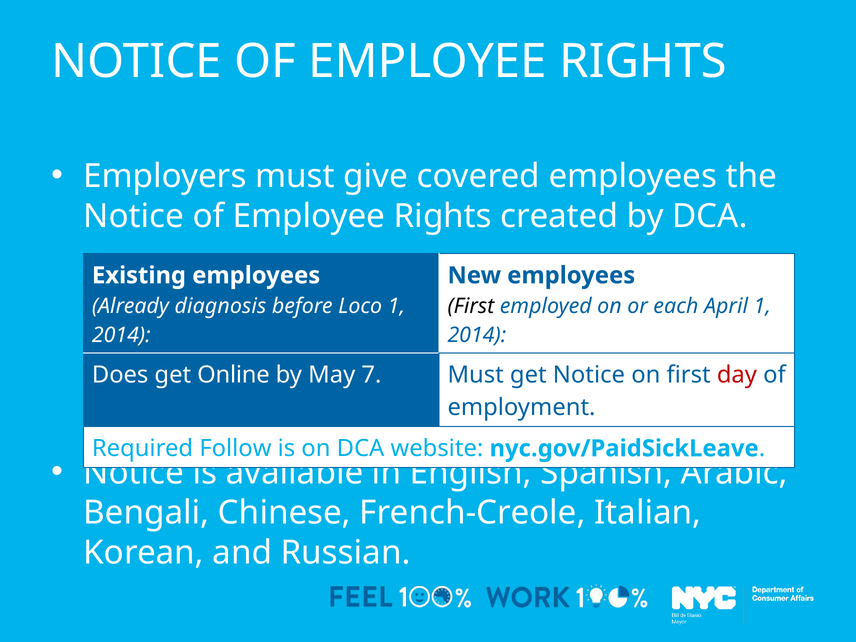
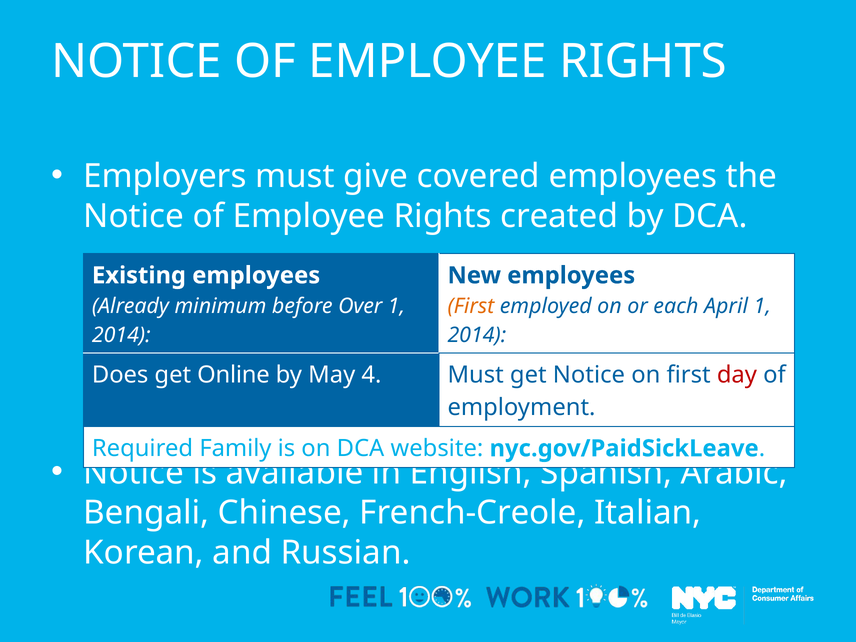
diagnosis: diagnosis -> minimum (221, 306)
Loco: Loco -> Over (360, 306)
First colour: black -> orange (471, 306)
7: 7 -> 4 (371, 375)
Follow: Follow -> Family (235, 448)
